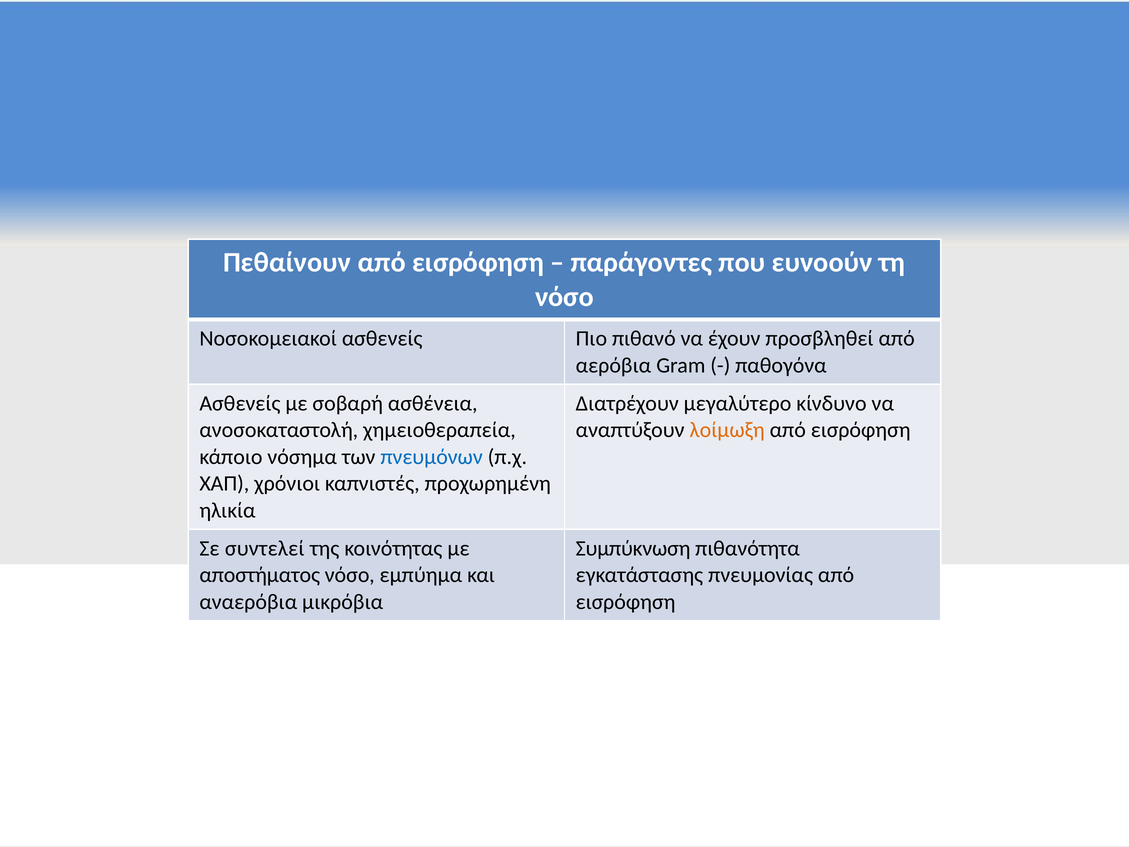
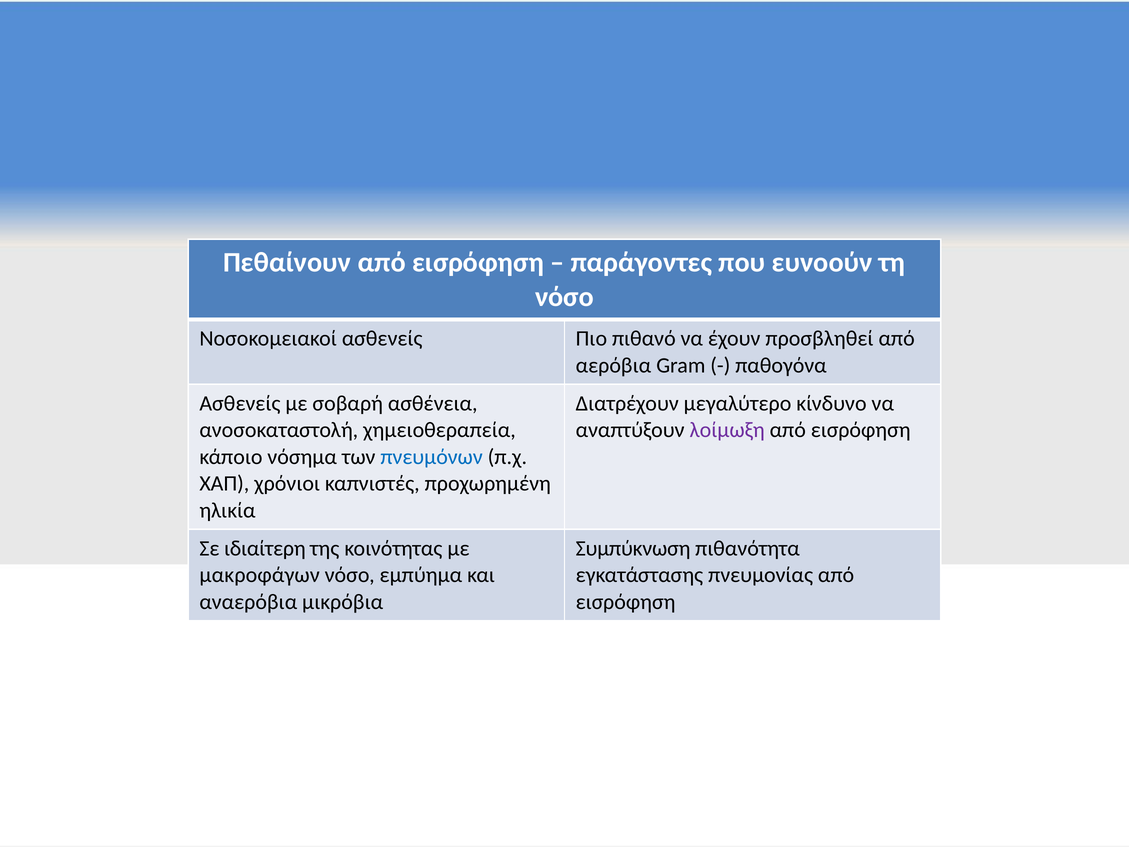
λοίμωξη colour: orange -> purple (727, 430)
συντελεί: συντελεί -> ιδιαίτερη (265, 548)
αποστήματος: αποστήματος -> μακροφάγων (260, 575)
